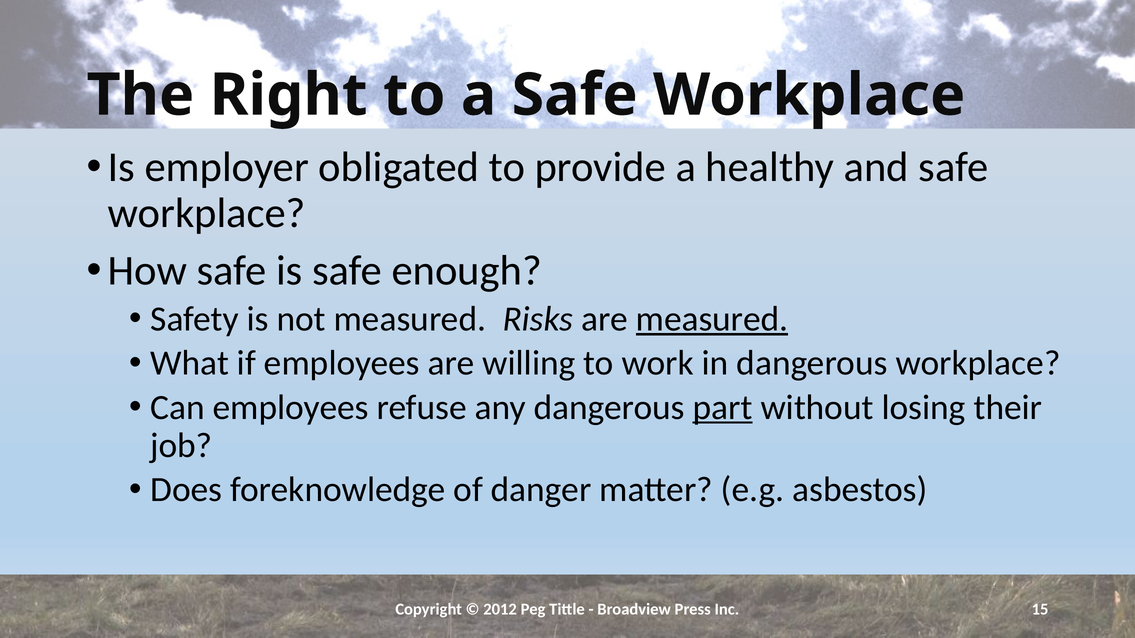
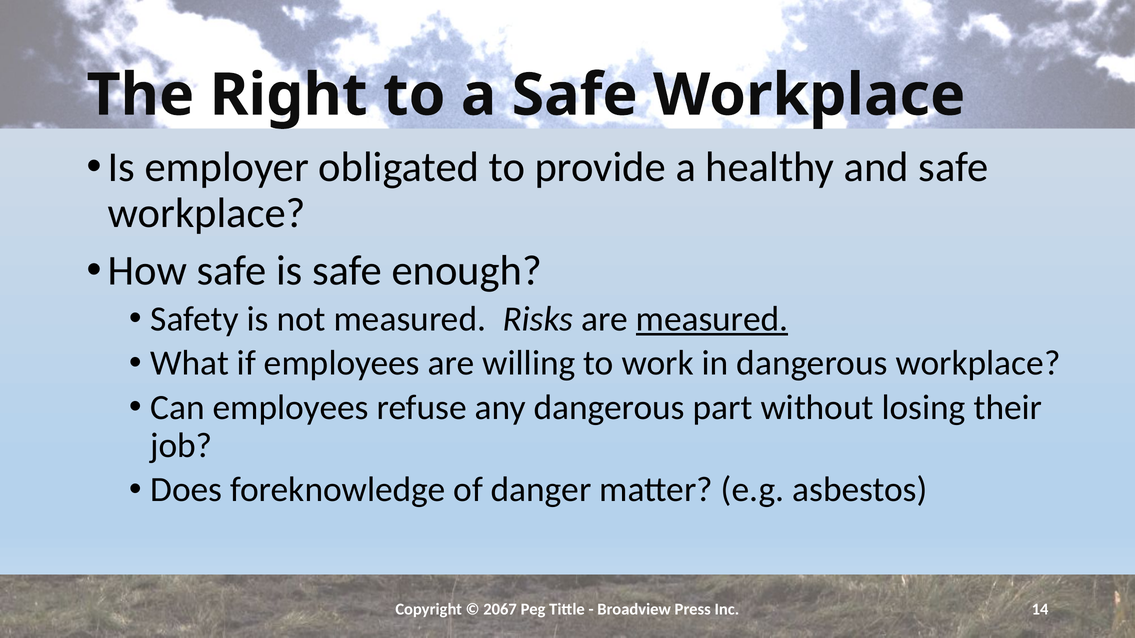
part underline: present -> none (723, 408)
2012: 2012 -> 2067 (500, 610)
15: 15 -> 14 (1040, 610)
